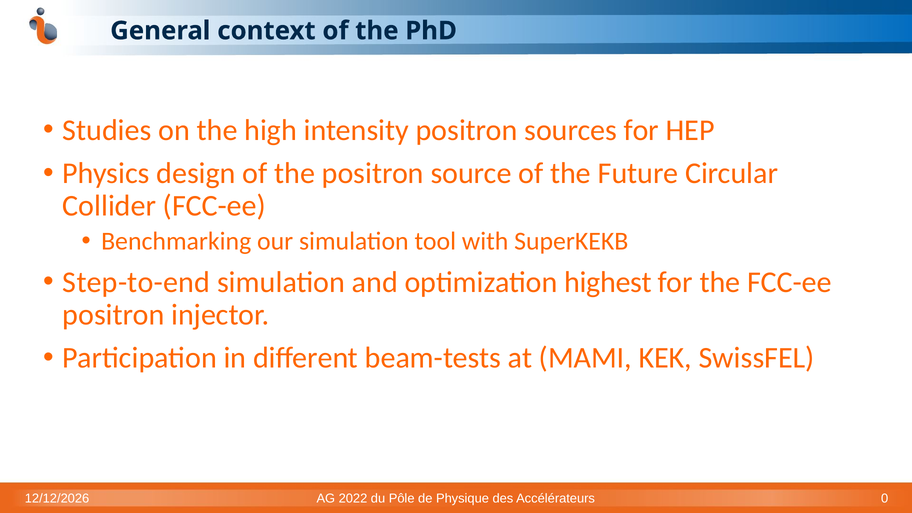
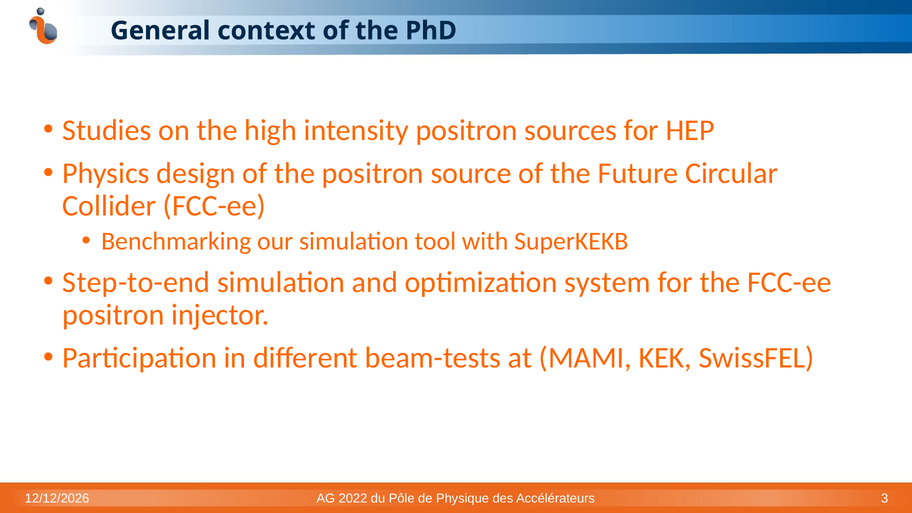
highest: highest -> system (608, 282)
0: 0 -> 3 (885, 498)
